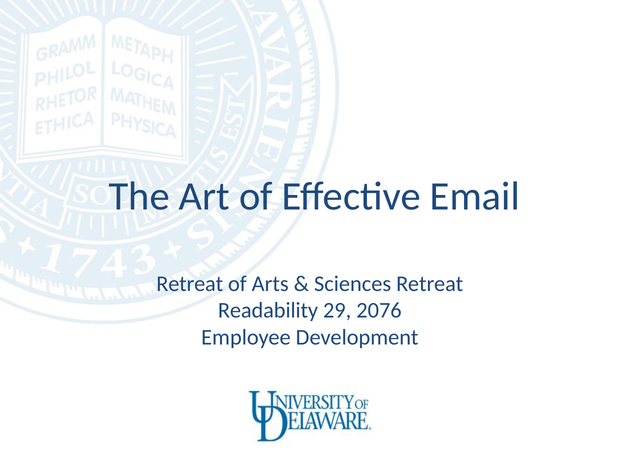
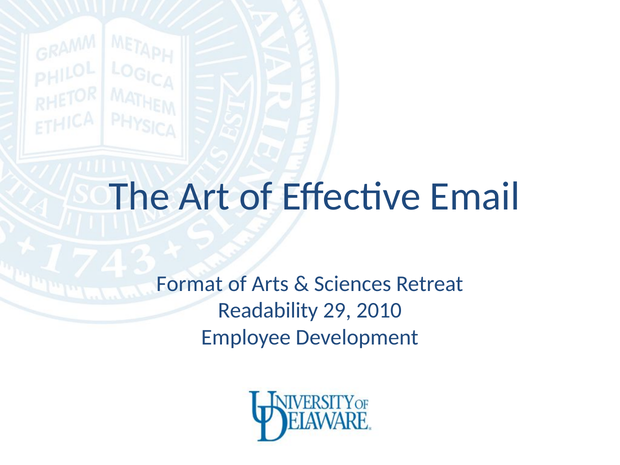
Retreat: Retreat -> Format (190, 284)
2076: 2076 -> 2010 (379, 311)
